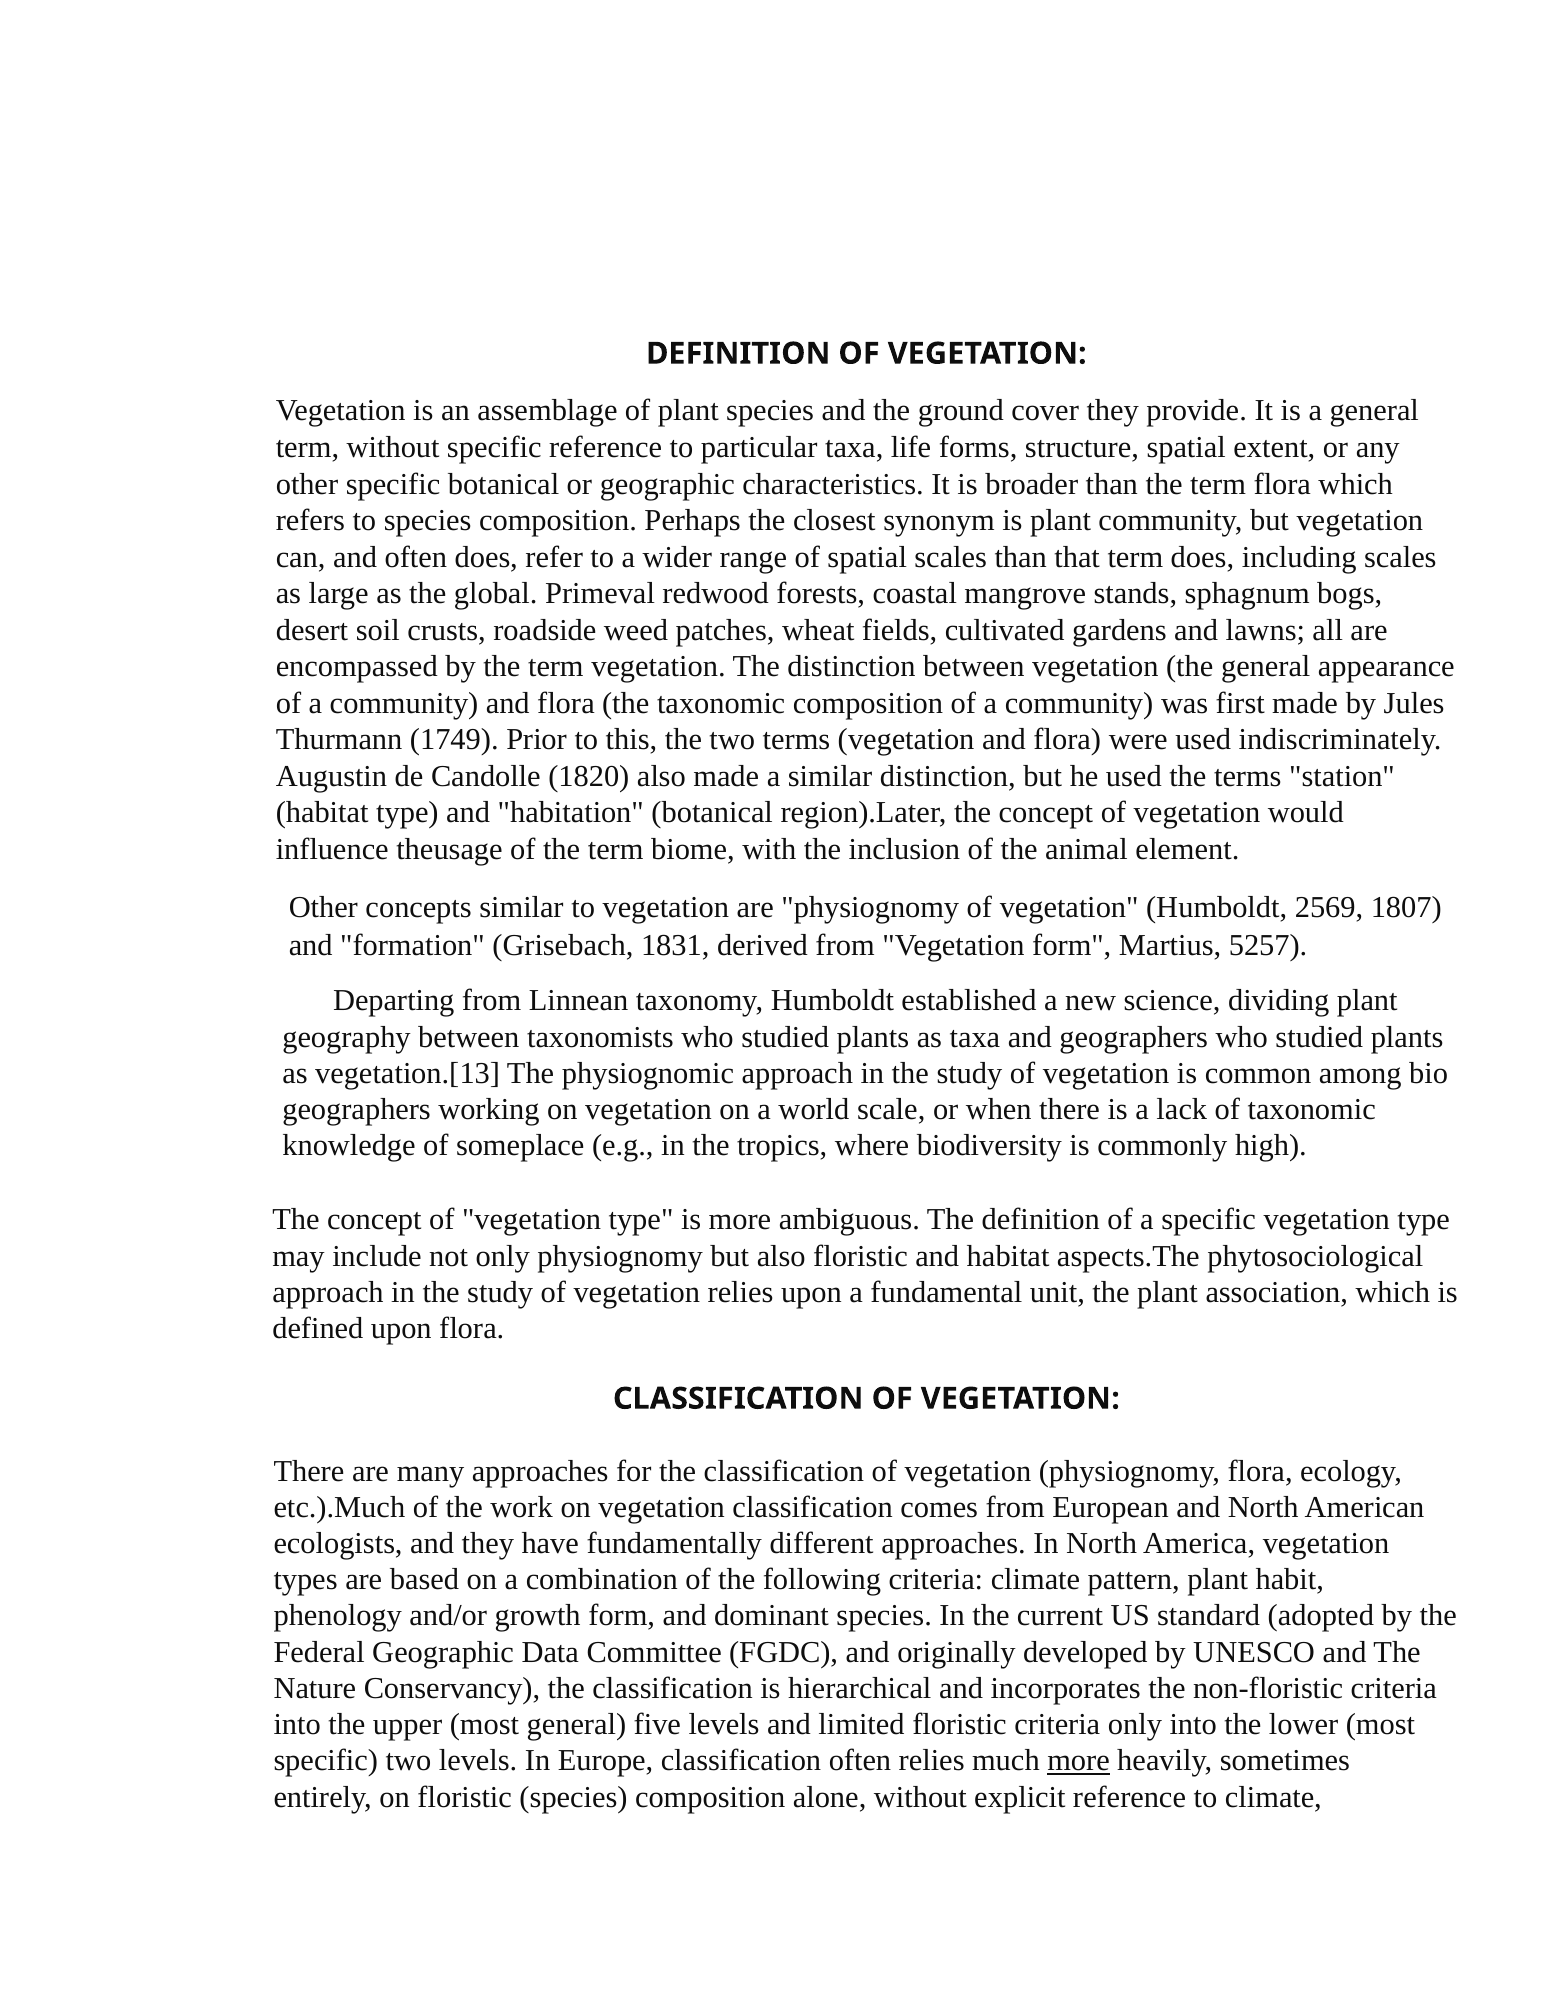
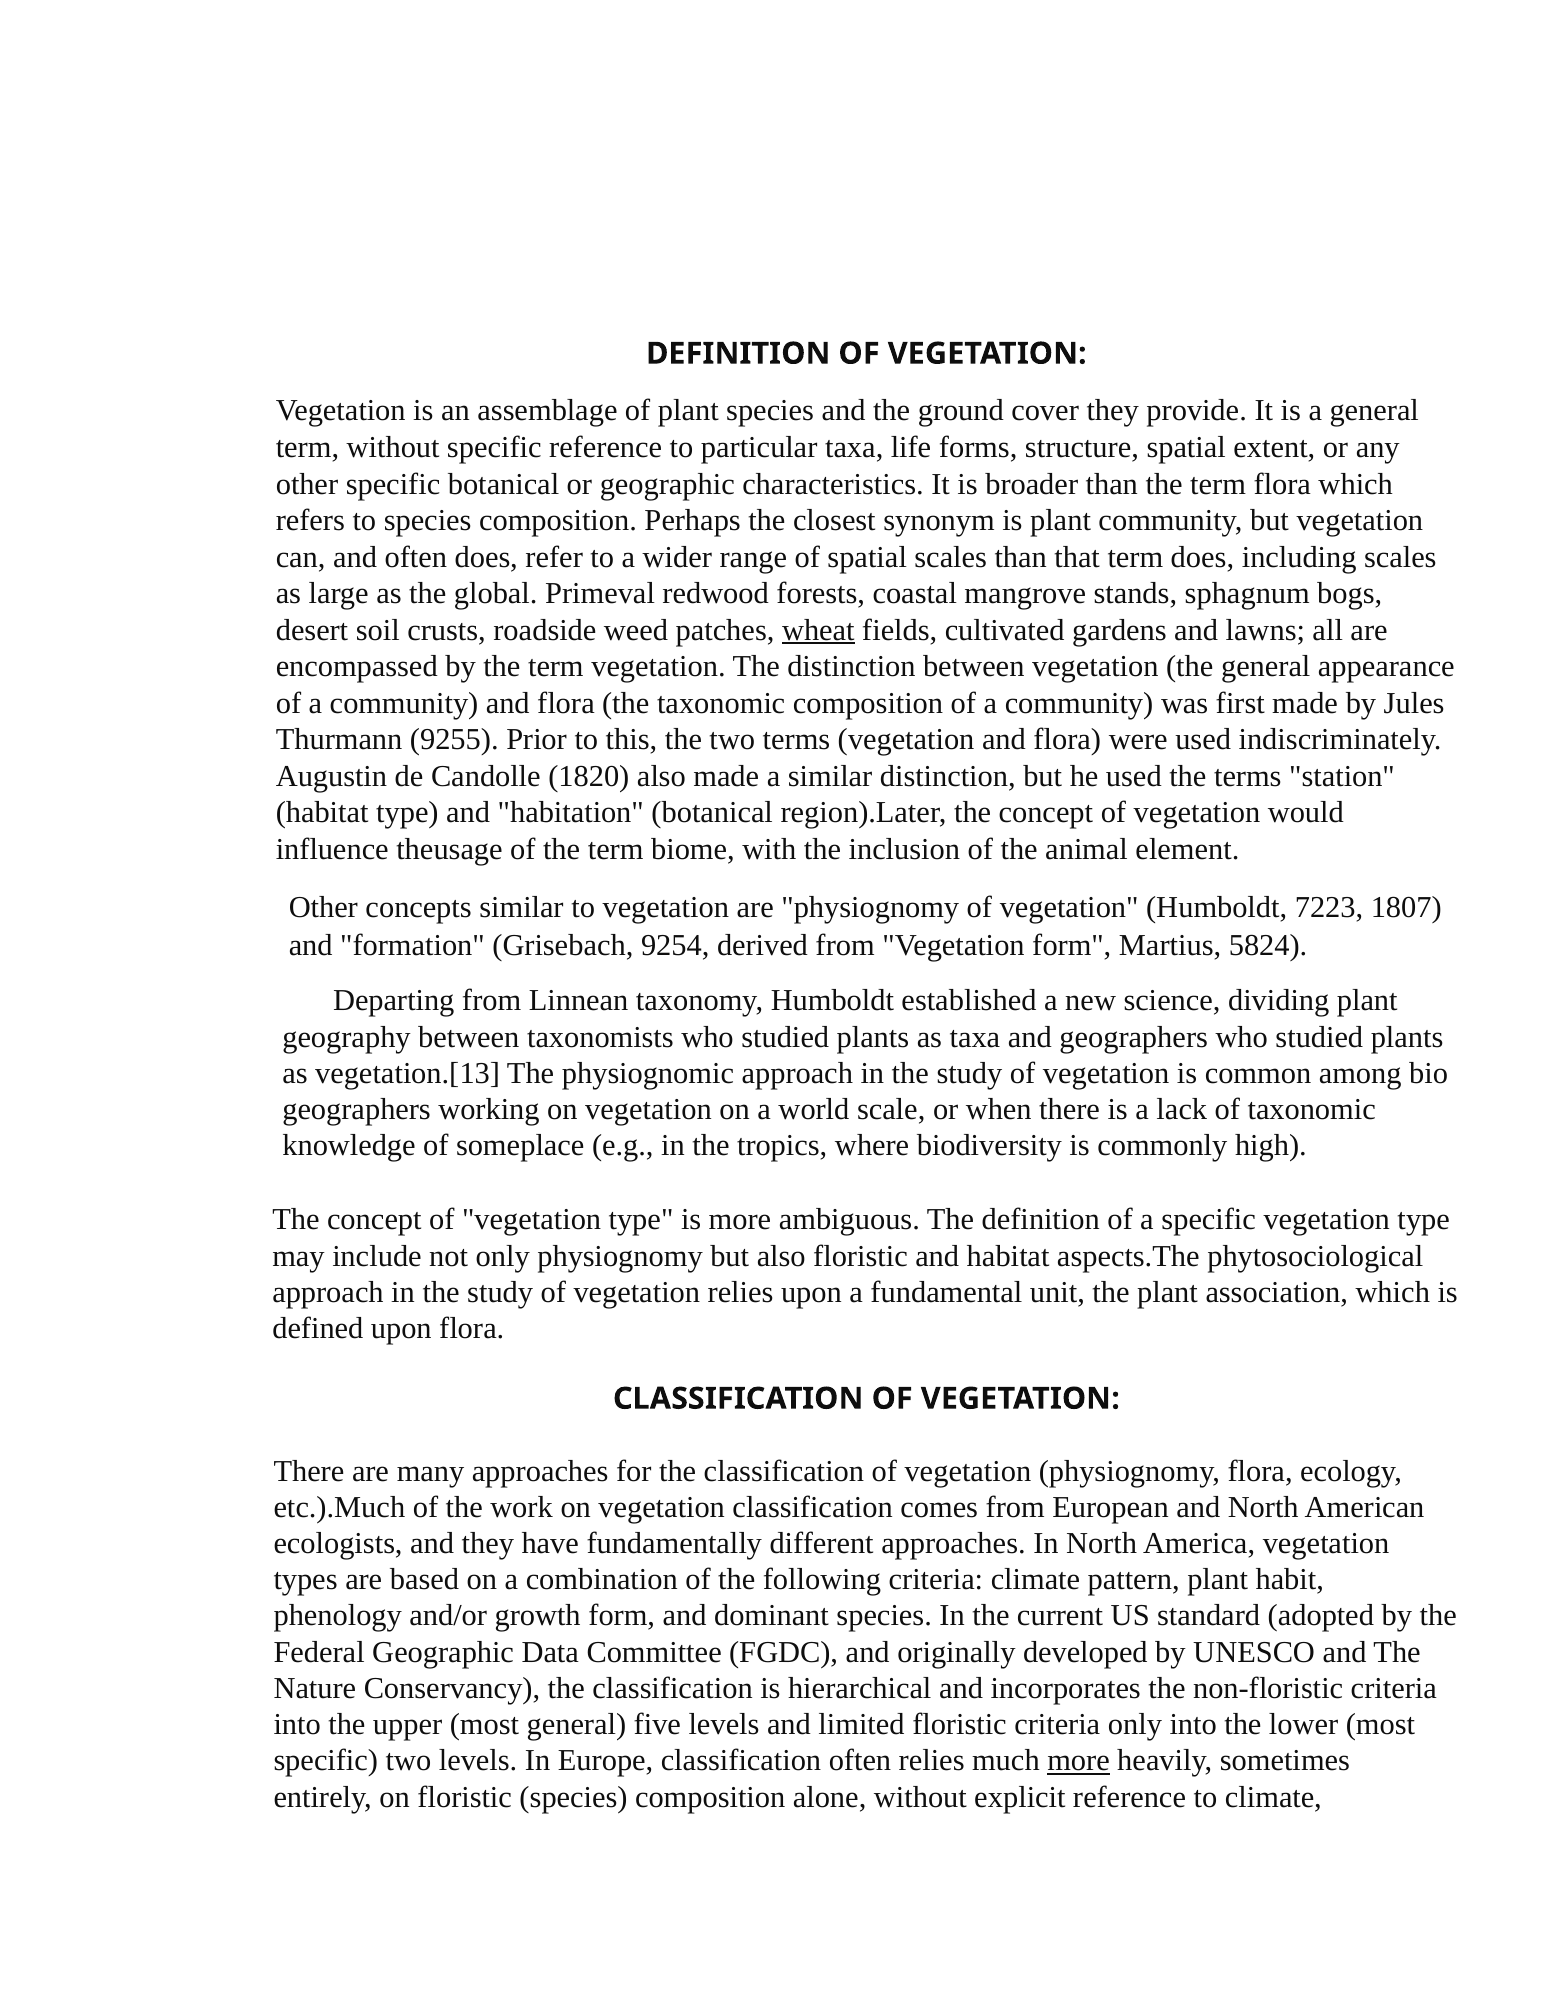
wheat underline: none -> present (818, 630)
1749: 1749 -> 9255 (454, 740)
2569: 2569 -> 7223 (1329, 908)
1831: 1831 -> 9254 (675, 946)
5257: 5257 -> 5824 (1268, 946)
